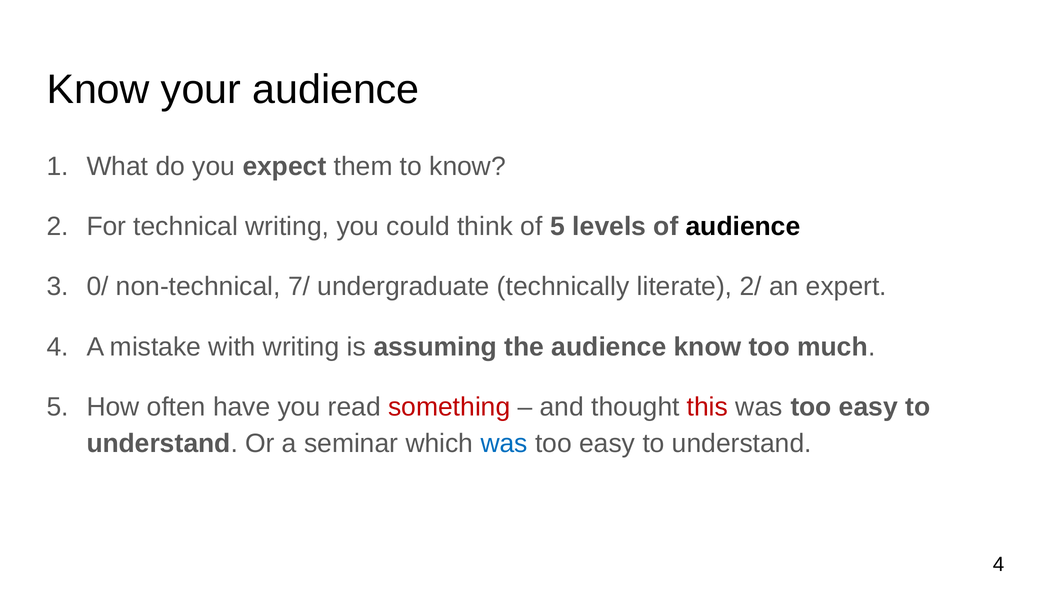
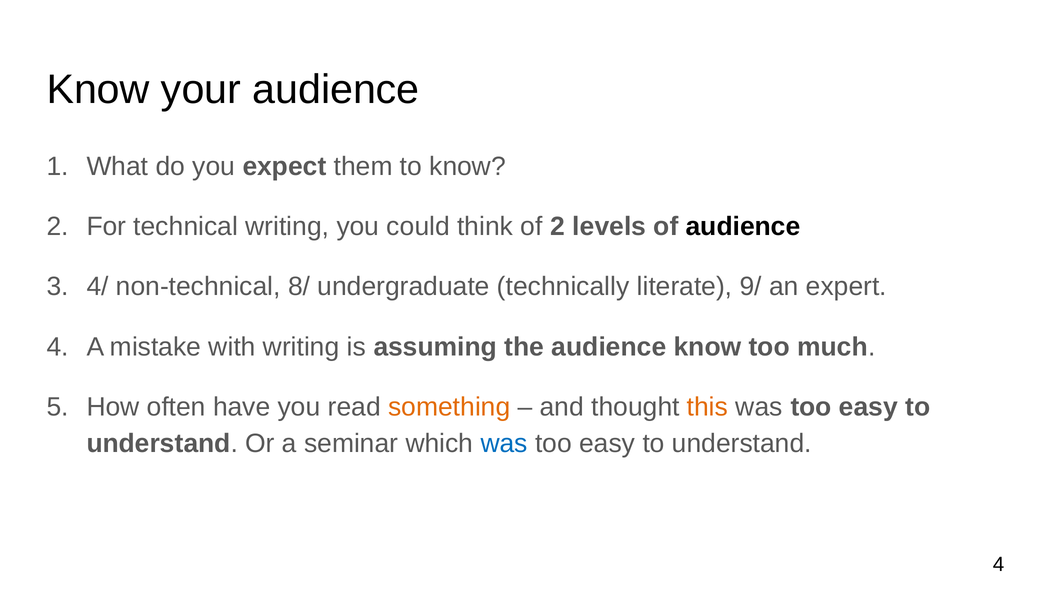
of 5: 5 -> 2 (558, 227)
0/: 0/ -> 4/ (98, 287)
7/: 7/ -> 8/ (299, 287)
2/: 2/ -> 9/ (751, 287)
something colour: red -> orange (449, 407)
this colour: red -> orange (708, 407)
